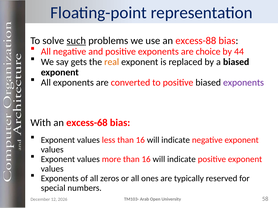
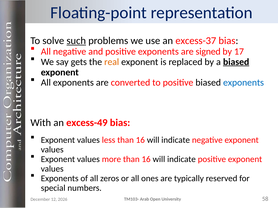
excess-88: excess-88 -> excess-37 (196, 41)
choice: choice -> signed (208, 52)
44: 44 -> 17 (239, 52)
biased underline: none -> present (236, 62)
exponents colour: purple -> blue (244, 83)
excess-68: excess-68 -> excess-49 (87, 123)
